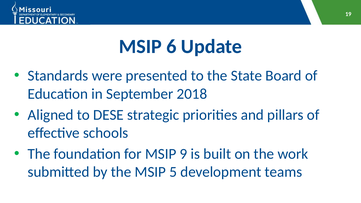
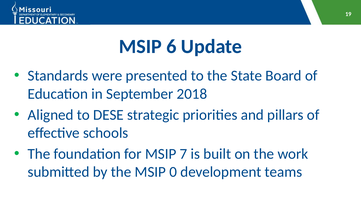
9: 9 -> 7 (184, 154)
5: 5 -> 0 (173, 172)
